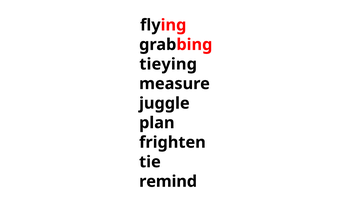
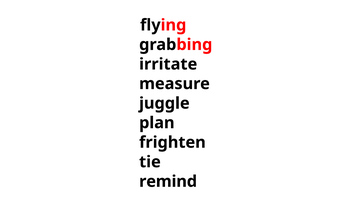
tieying: tieying -> irritate (168, 64)
